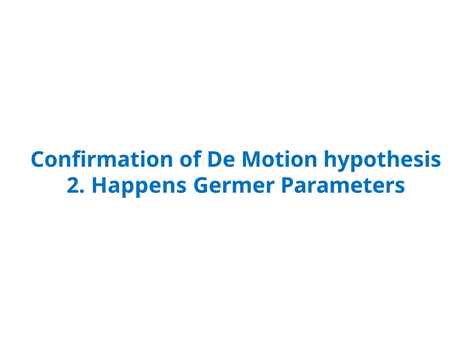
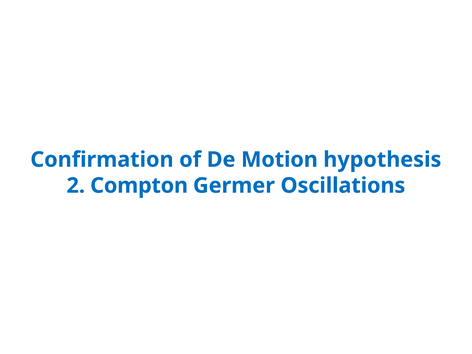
Happens: Happens -> Compton (139, 186)
Parameters: Parameters -> Oscillations (343, 186)
